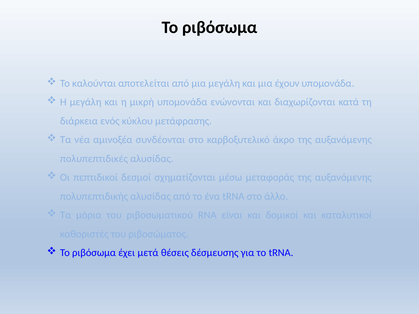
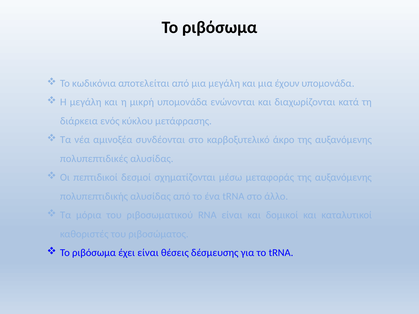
καλούνται: καλούνται -> κωδικόνια (94, 83)
έχει μετά: μετά -> είναι (148, 253)
